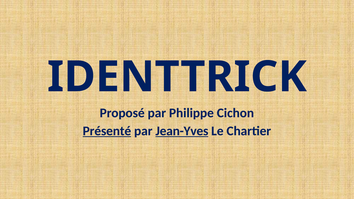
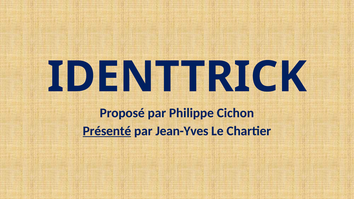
Jean-Yves underline: present -> none (182, 131)
